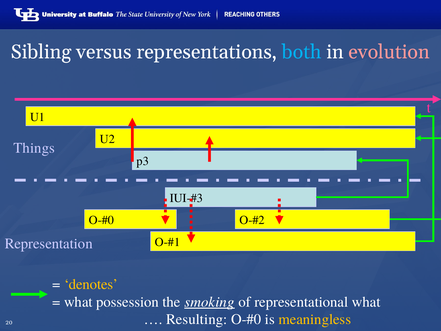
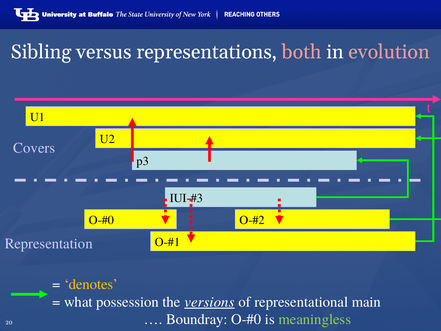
both colour: light blue -> pink (302, 52)
Things: Things -> Covers (34, 148)
smoking: smoking -> versions (209, 302)
representational what: what -> main (366, 302)
Resulting: Resulting -> Boundray (197, 319)
meaningless colour: yellow -> light green (315, 319)
